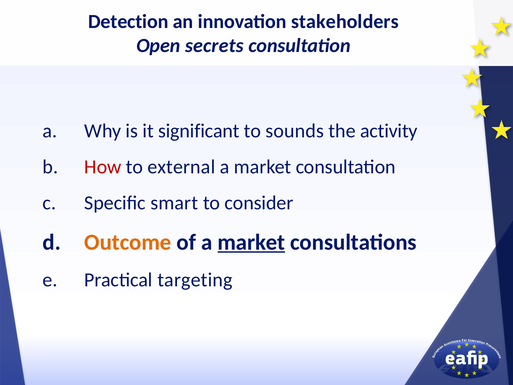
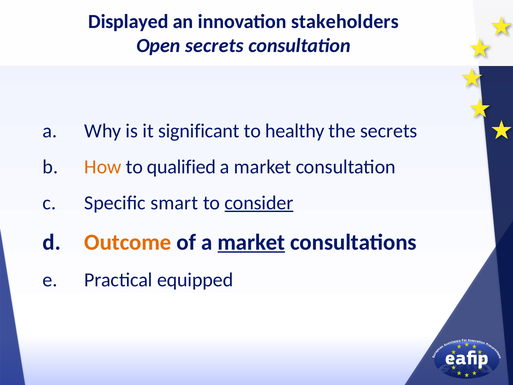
Detection: Detection -> Displayed (128, 22)
sounds: sounds -> healthy (295, 131)
the activity: activity -> secrets (389, 131)
How colour: red -> orange (103, 167)
external: external -> qualified (181, 167)
consider underline: none -> present (259, 203)
targeting: targeting -> equipped (195, 280)
